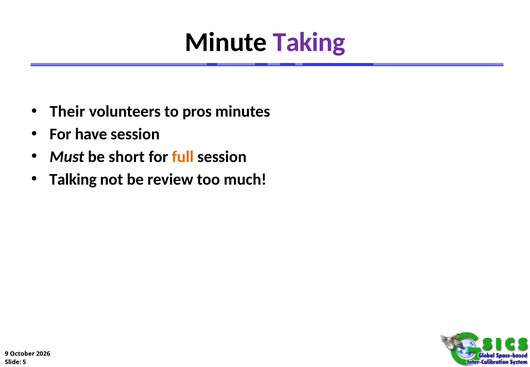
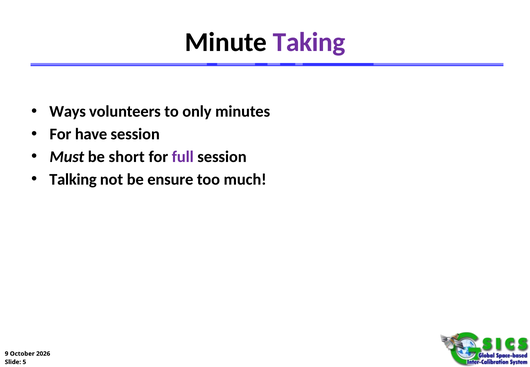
Their: Their -> Ways (68, 112)
pros: pros -> only (197, 112)
full colour: orange -> purple (183, 157)
review: review -> ensure (170, 179)
